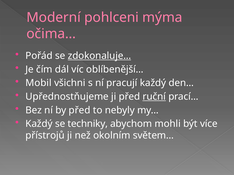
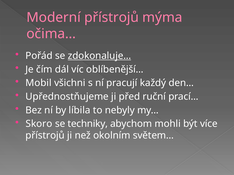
Moderní pohlceni: pohlceni -> přístrojů (112, 18)
ruční underline: present -> none (154, 97)
by před: před -> líbila (80, 110)
Každý: Každý -> Skoro (39, 124)
